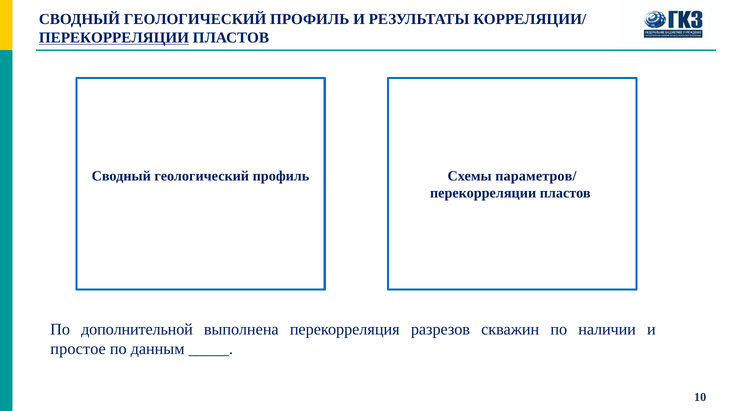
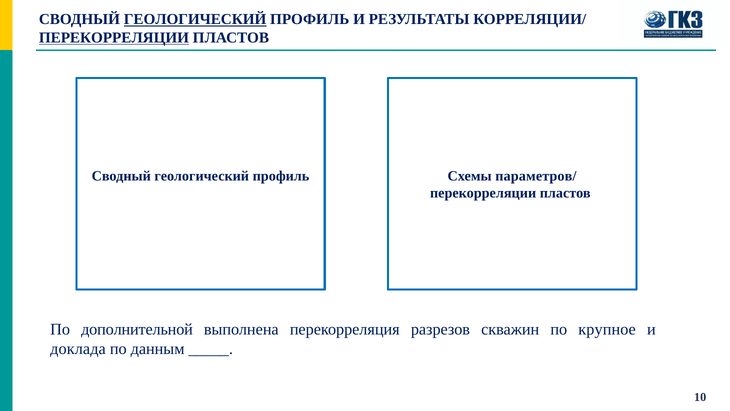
ГЕОЛОГИЧЕСКИЙ underline: none -> present (195, 19)
наличии: наличии -> крупное (607, 329)
простое: простое -> доклада (78, 348)
